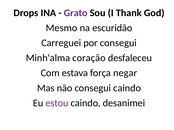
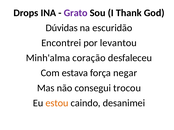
Mesmo: Mesmo -> Dúvidas (62, 28)
Carreguei: Carreguei -> Encontrei (61, 43)
por consegui: consegui -> levantou (118, 43)
consegui caindo: caindo -> trocou (127, 88)
estou colour: purple -> orange (57, 103)
